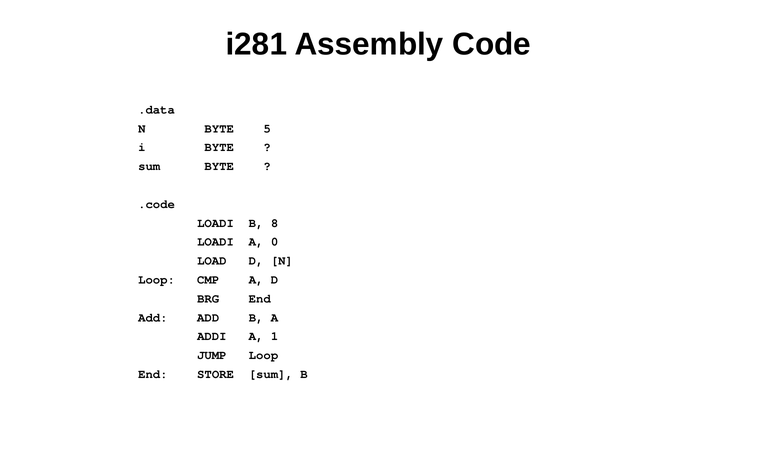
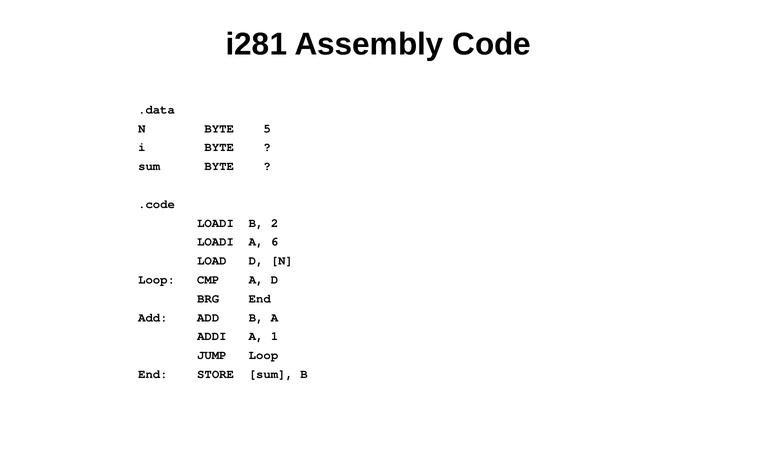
8: 8 -> 2 (275, 223)
0: 0 -> 6 (275, 242)
